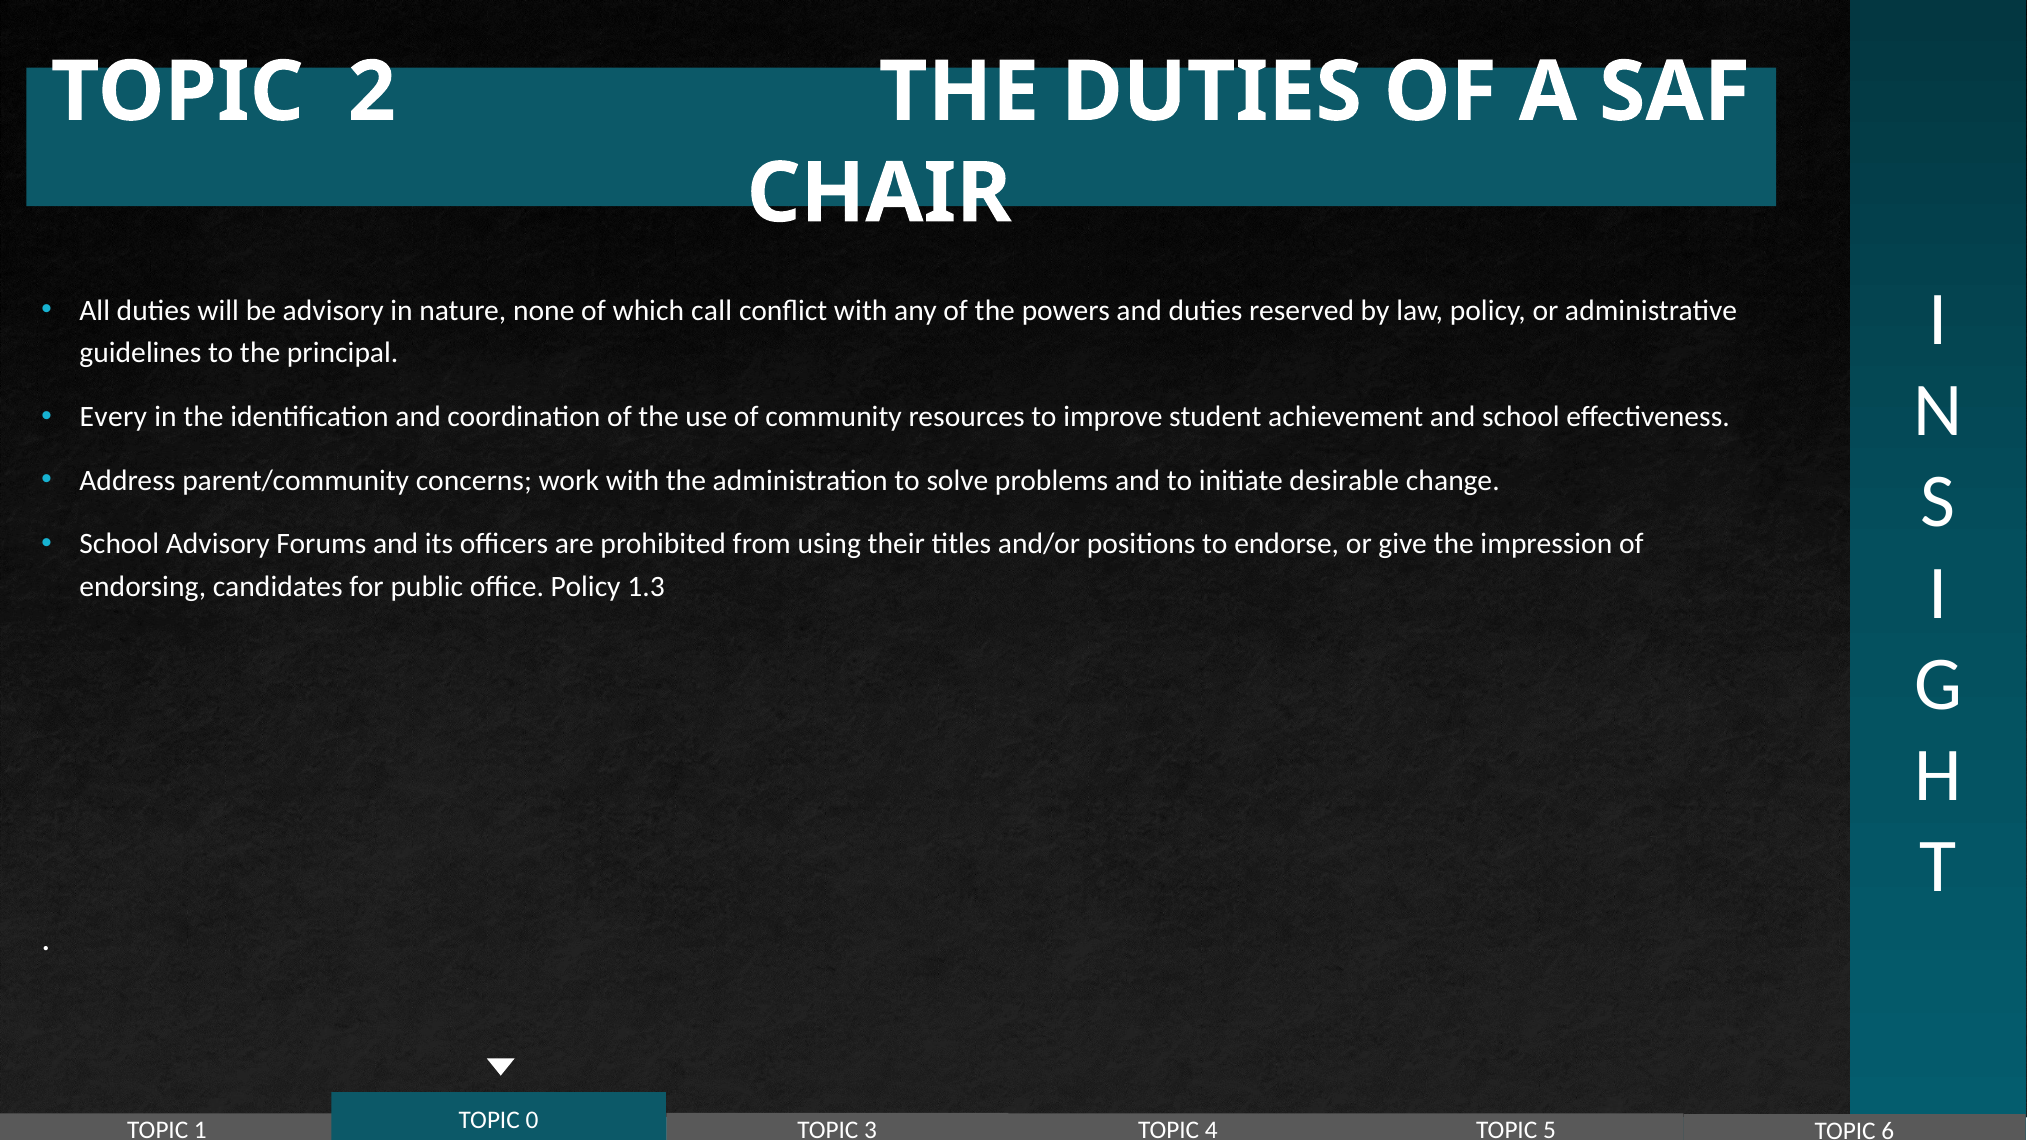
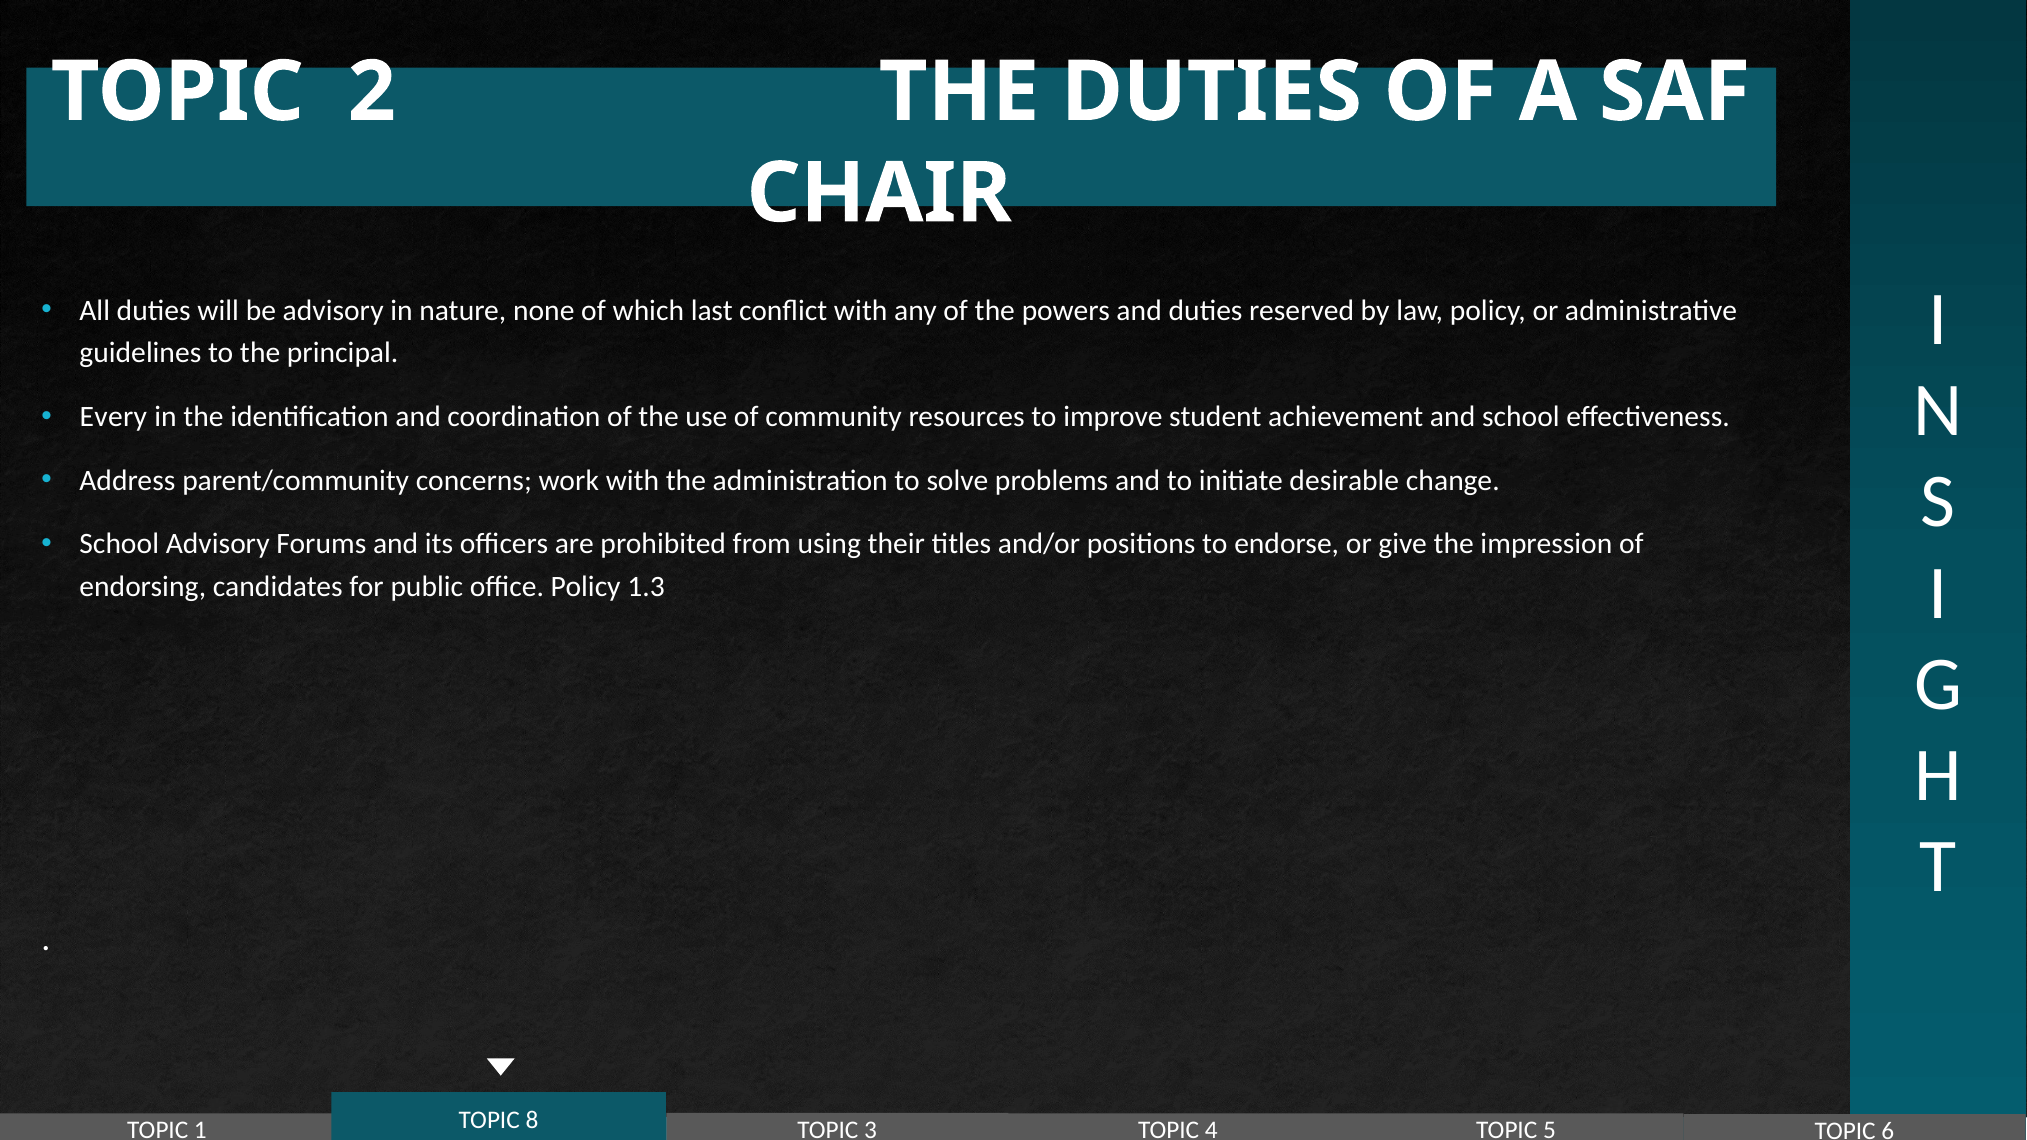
call: call -> last (712, 311)
0: 0 -> 8 (532, 1121)
